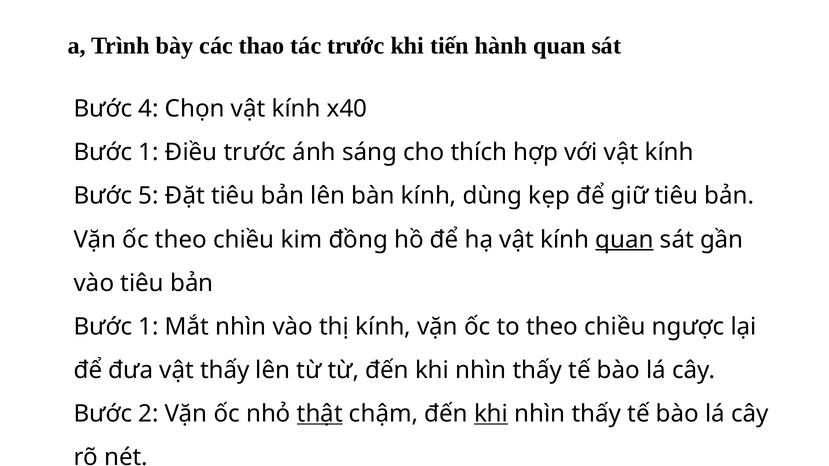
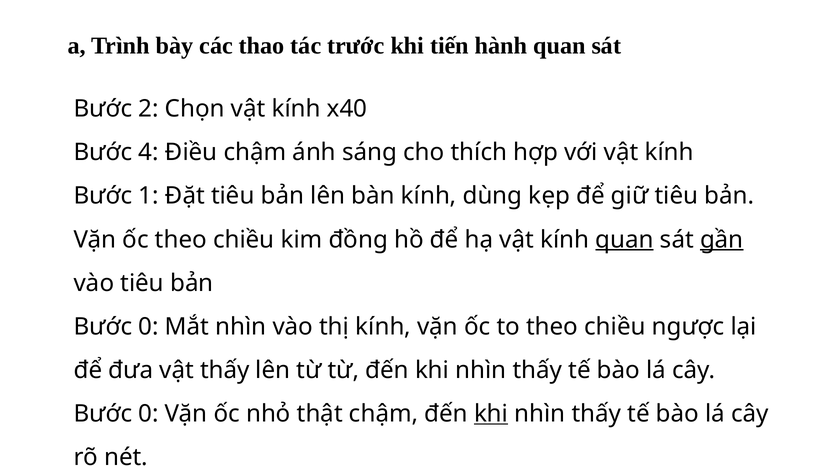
4: 4 -> 2 (149, 109)
1: 1 -> 4 (149, 153)
Điều trước: trước -> chậm (255, 153)
5: 5 -> 1 (149, 196)
gần underline: none -> present (722, 240)
1: 1 -> 0 (149, 327)
2: 2 -> 0 (149, 414)
thật underline: present -> none (320, 414)
